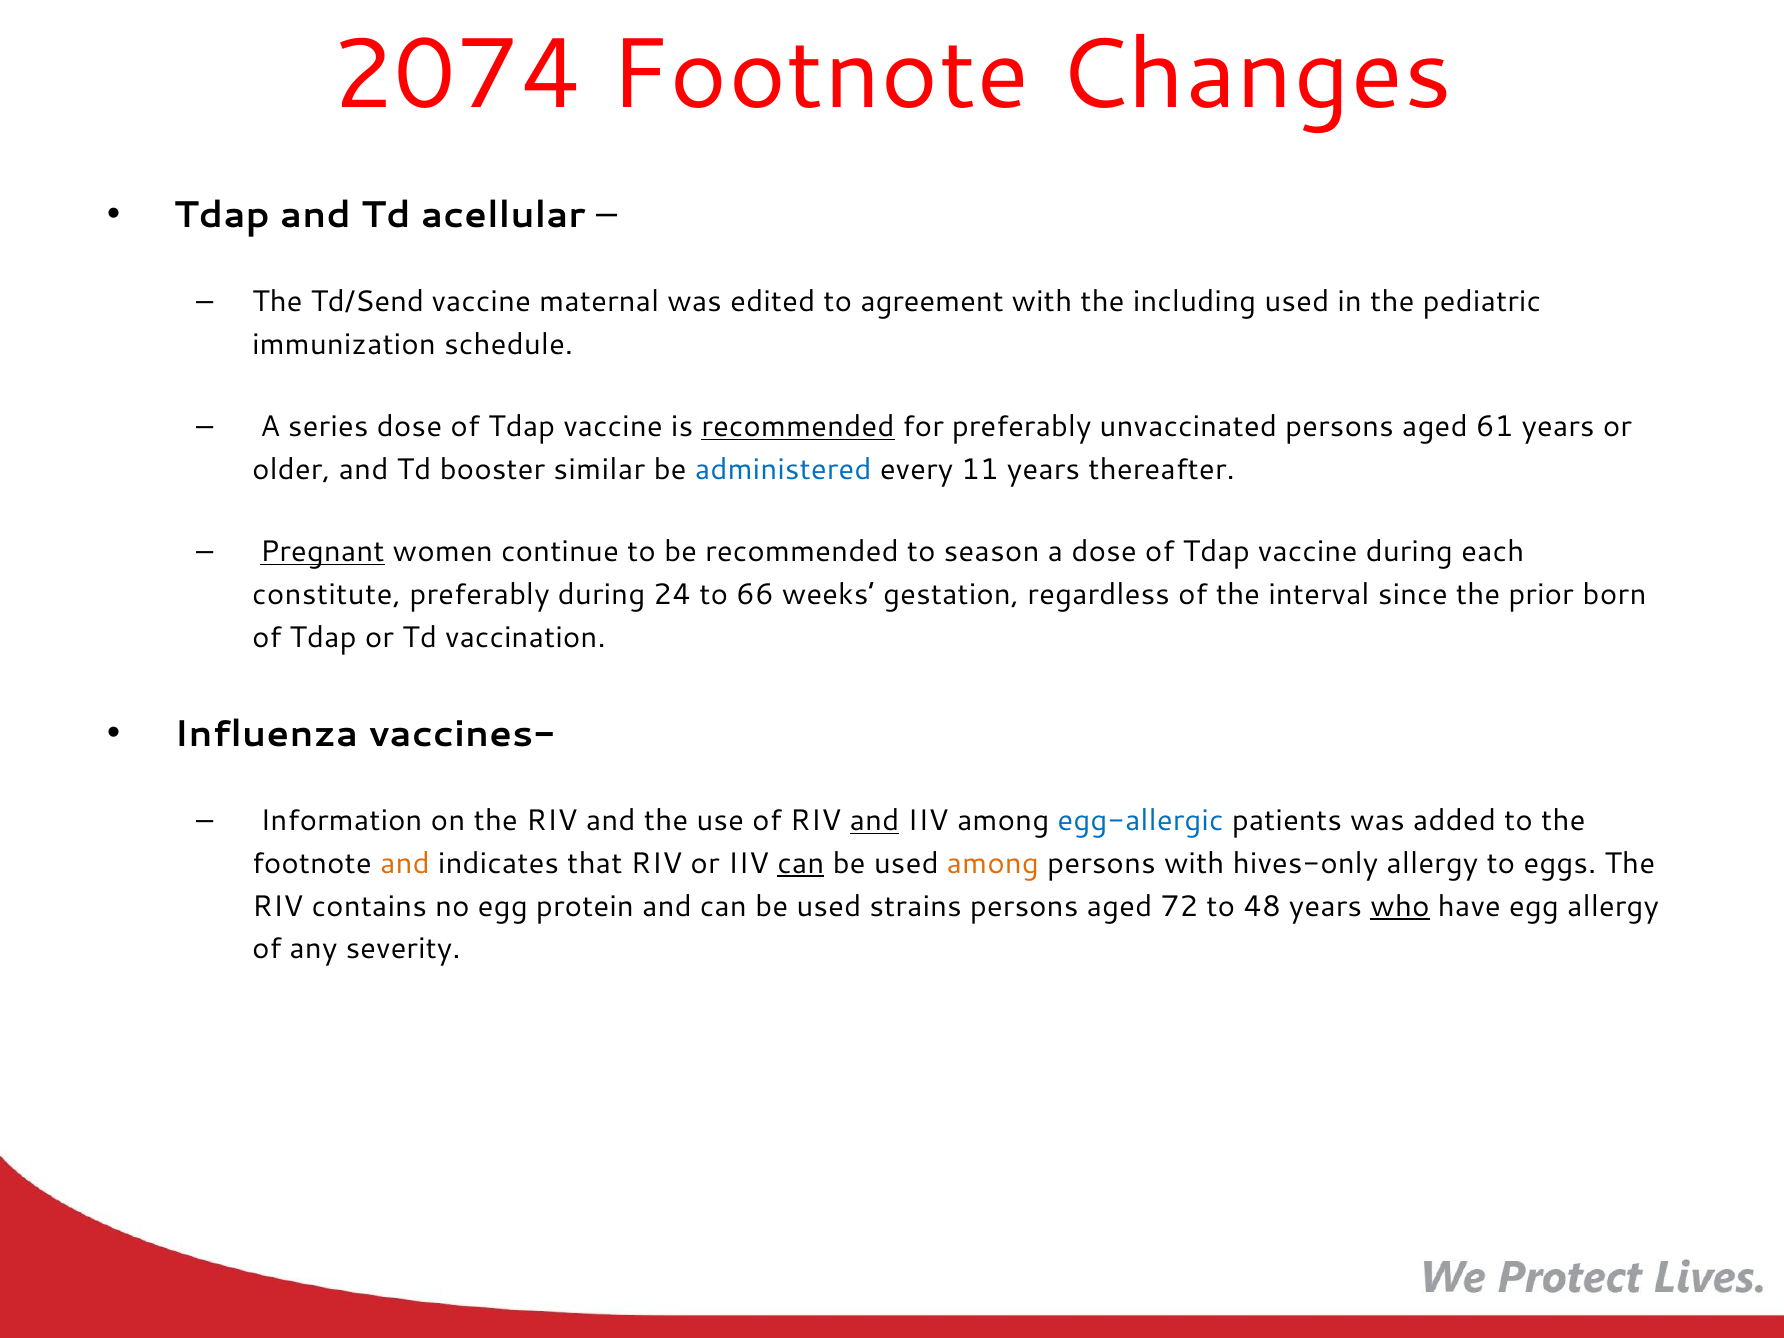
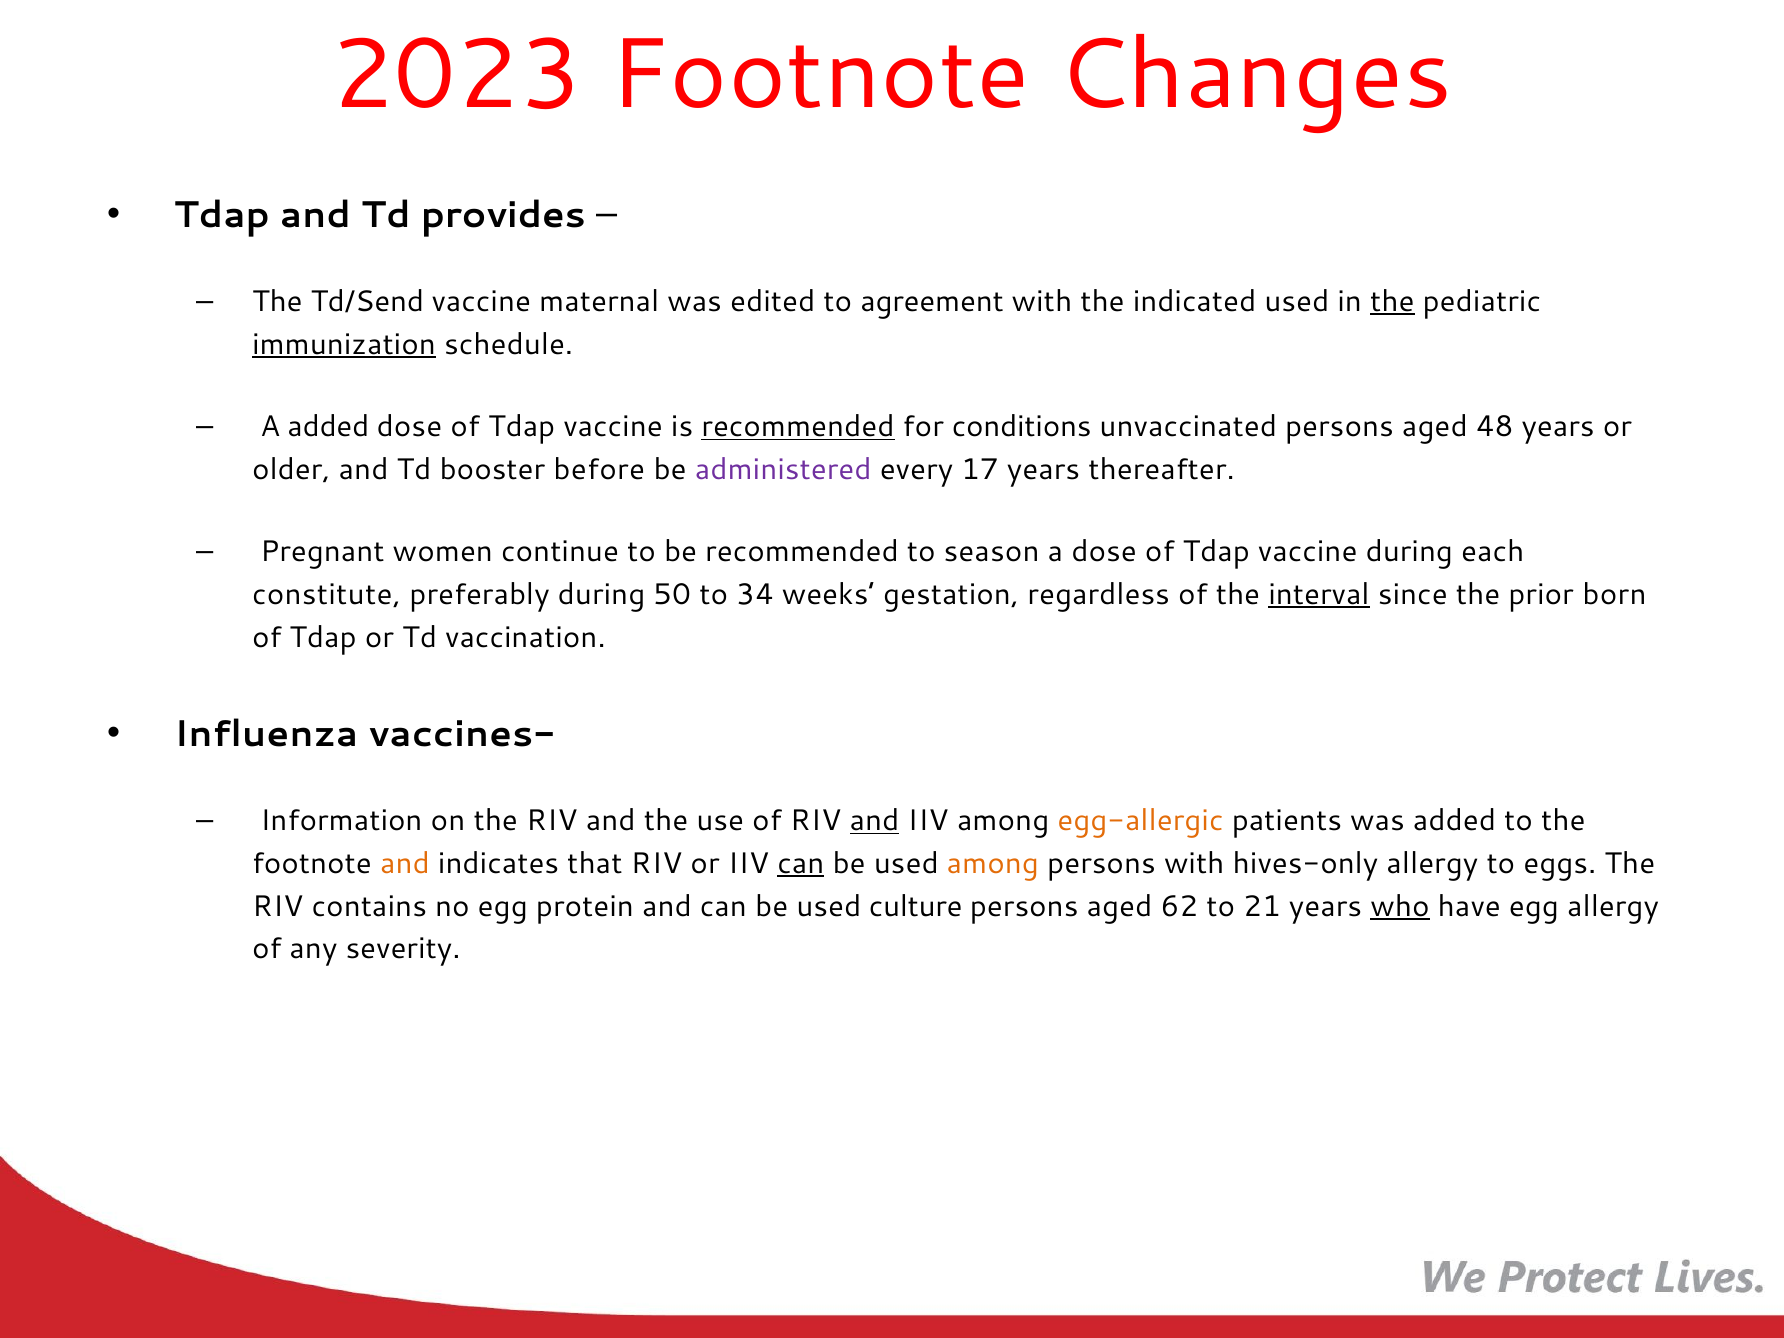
2074: 2074 -> 2023 (457, 75)
acellular: acellular -> provides (503, 215)
including: including -> indicated (1195, 301)
the underline: none -> present (1392, 301)
immunization underline: none -> present (344, 344)
A series: series -> added (328, 427)
for preferably: preferably -> conditions (1022, 427)
61: 61 -> 48 (1495, 427)
similar: similar -> before (599, 469)
administered colour: blue -> purple (783, 469)
11: 11 -> 17 (980, 469)
Pregnant underline: present -> none (322, 552)
24: 24 -> 50 (672, 595)
66: 66 -> 34 (755, 595)
interval underline: none -> present (1319, 595)
egg-allergic colour: blue -> orange (1140, 821)
strains: strains -> culture (916, 906)
72: 72 -> 62 (1179, 906)
48: 48 -> 21 (1262, 906)
